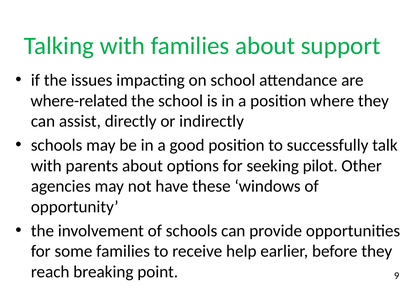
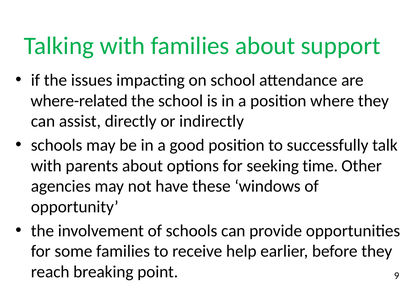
pilot: pilot -> time (320, 166)
